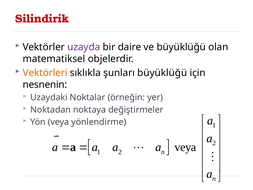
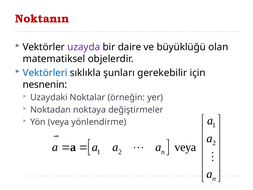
Silindirik: Silindirik -> Noktanın (42, 19)
Vektörleri colour: orange -> blue (45, 73)
şunları büyüklüğü: büyüklüğü -> gerekebilir (162, 73)
